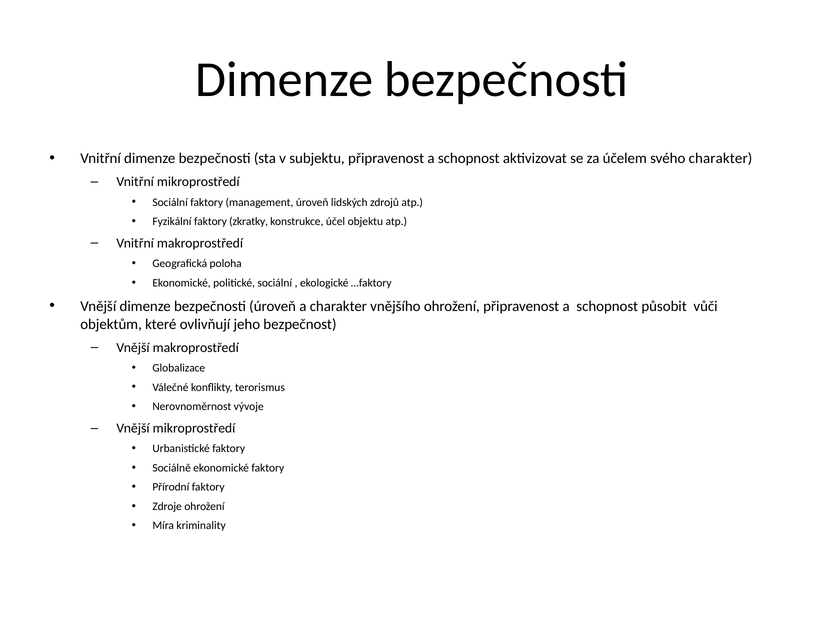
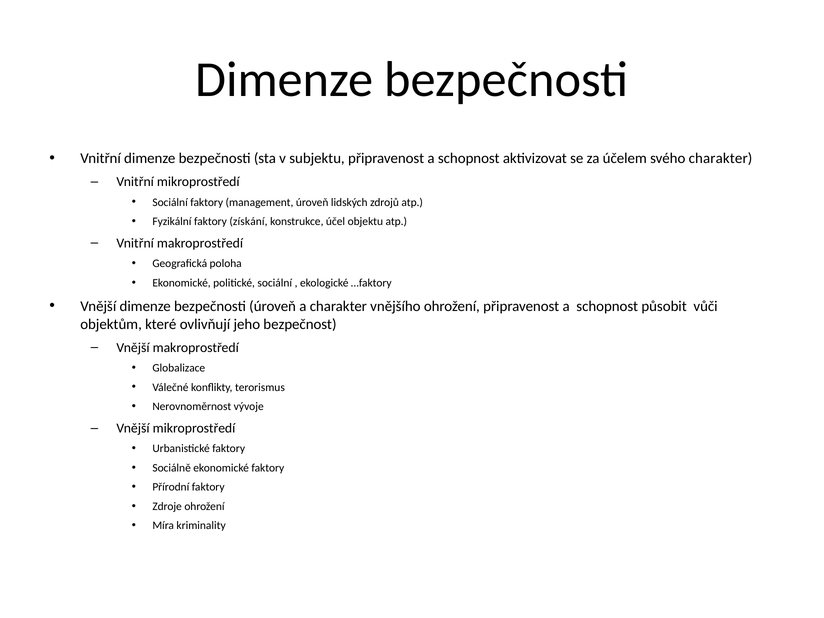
zkratky: zkratky -> získání (248, 221)
